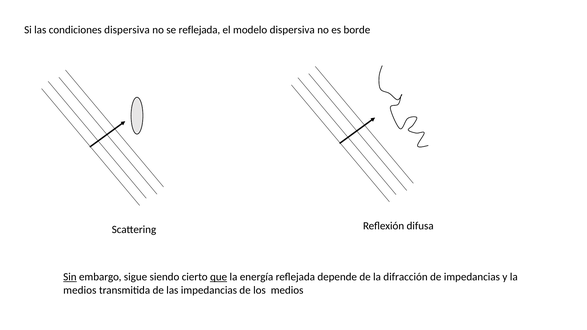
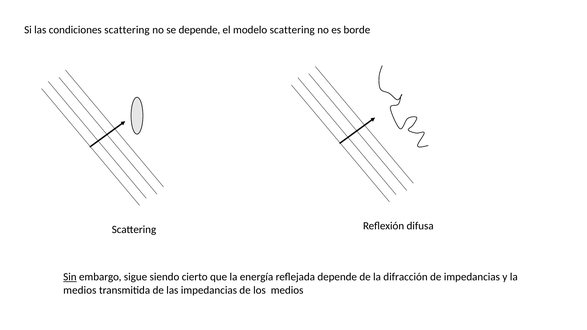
condiciones dispersiva: dispersiva -> scattering (127, 30)
se reflejada: reflejada -> depende (199, 30)
modelo dispersiva: dispersiva -> scattering (292, 30)
que underline: present -> none (219, 277)
